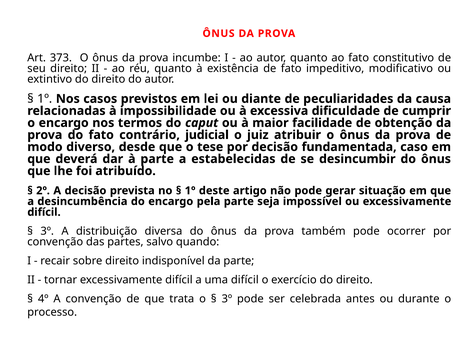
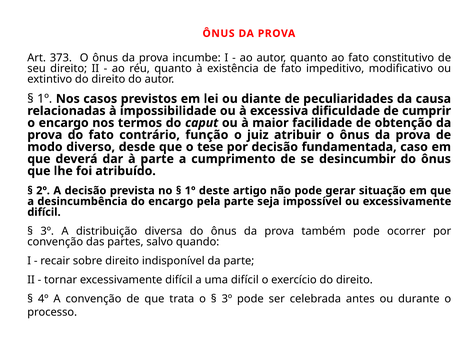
judicial: judicial -> função (207, 135)
estabelecidas: estabelecidas -> cumprimento (233, 159)
